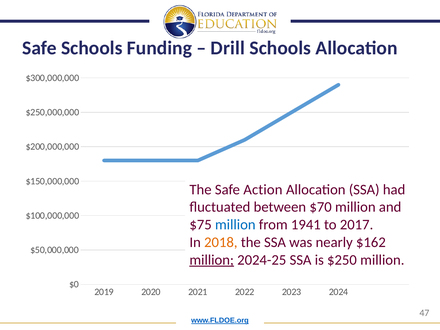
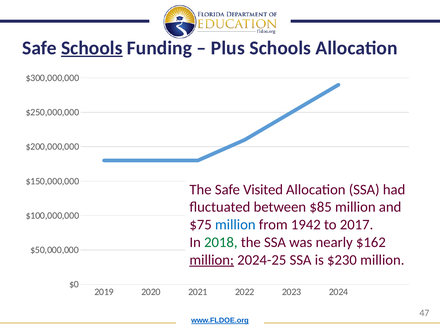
Schools underline: none -> present (92, 48)
Drill: Drill -> Plus (228, 48)
Action: Action -> Visited (263, 190)
$70: $70 -> $85 (321, 207)
1941: 1941 -> 1942 (306, 225)
2018 colour: orange -> green (221, 242)
$250: $250 -> $230 (342, 260)
